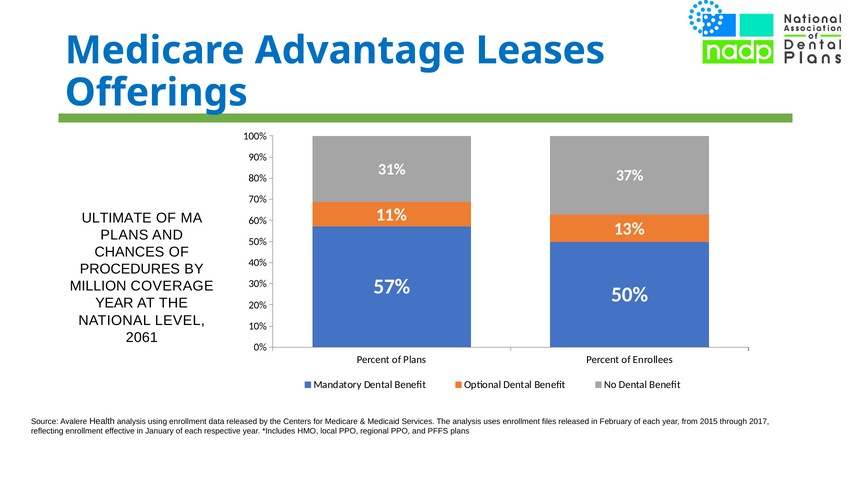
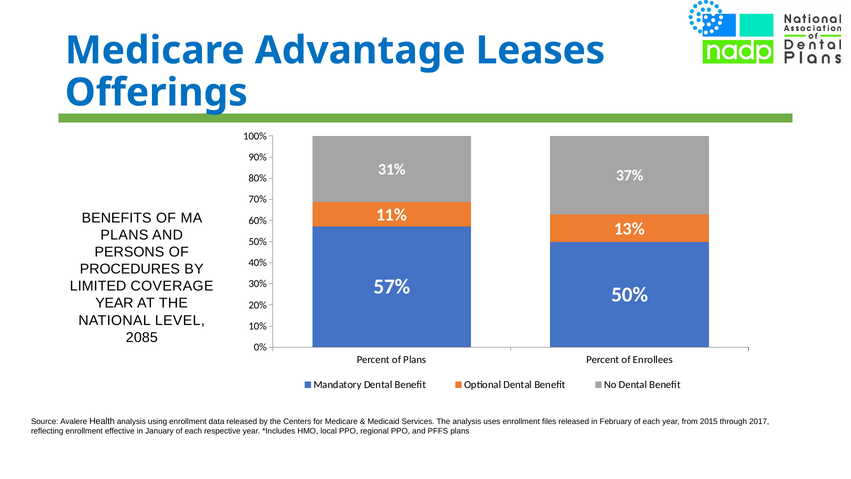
ULTIMATE: ULTIMATE -> BENEFITS (117, 218)
CHANCES: CHANCES -> PERSONS (129, 252)
MILLION: MILLION -> LIMITED (98, 286)
2061: 2061 -> 2085 (142, 337)
